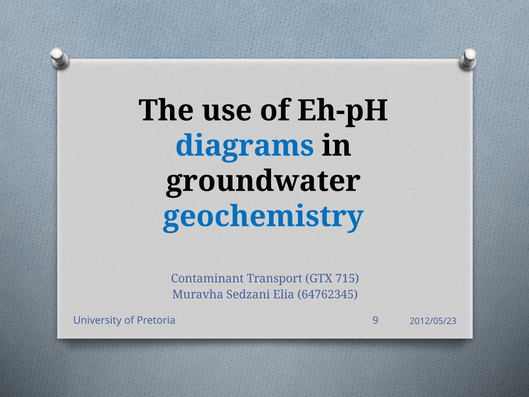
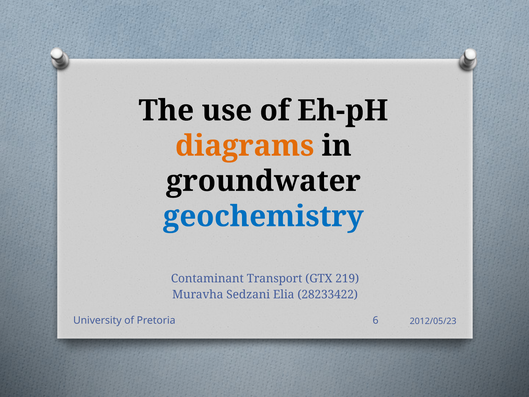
diagrams colour: blue -> orange (245, 146)
715: 715 -> 219 (347, 278)
64762345: 64762345 -> 28233422 (328, 294)
9: 9 -> 6 (376, 320)
